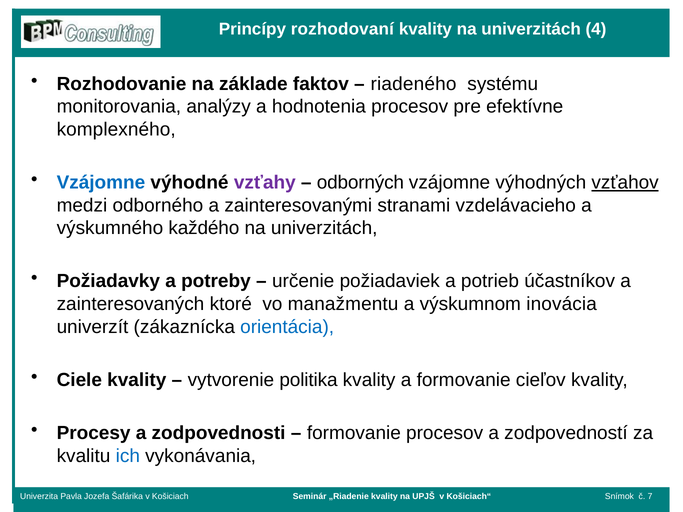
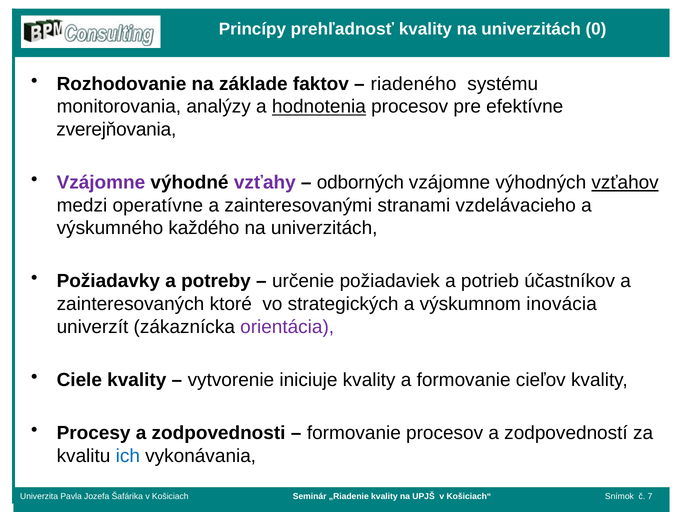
rozhodovaní: rozhodovaní -> prehľadnosť (342, 29)
4: 4 -> 0 (596, 29)
hodnotenia underline: none -> present (319, 107)
komplexného: komplexného -> zverejňovania (116, 130)
Vzájomne colour: blue -> purple (101, 183)
odborného: odborného -> operatívne (158, 205)
manažmentu: manažmentu -> strategických (343, 304)
orientácia colour: blue -> purple (287, 327)
politika: politika -> iniciuje (308, 380)
